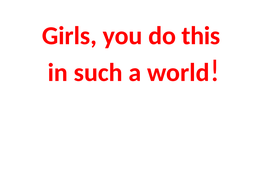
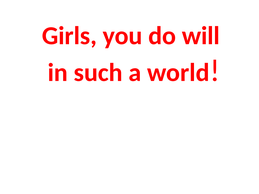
this: this -> will (201, 36)
